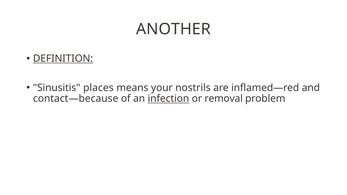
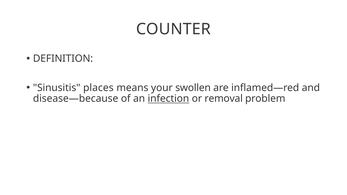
ANOTHER: ANOTHER -> COUNTER (173, 29)
DEFINITION underline: present -> none (63, 59)
nostrils: nostrils -> swollen (193, 88)
contact―because: contact―because -> disease―because (76, 99)
